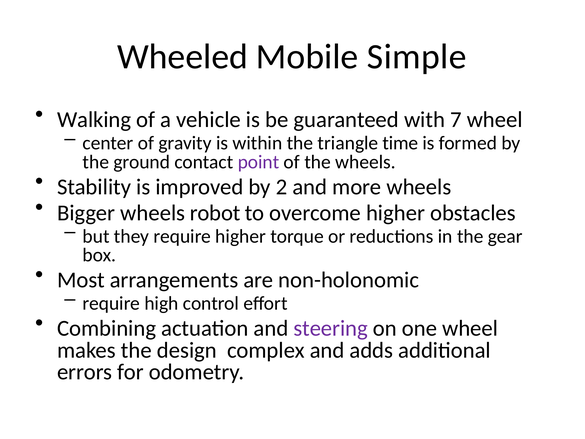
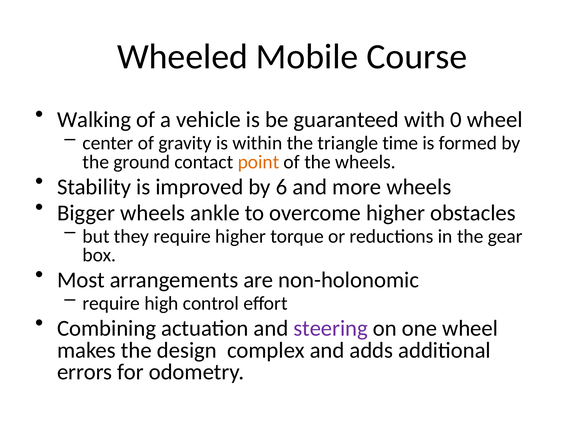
Simple: Simple -> Course (417, 57)
7: 7 -> 0 (456, 120)
point colour: purple -> orange (259, 162)
2: 2 -> 6 (281, 187)
robot: robot -> ankle (215, 213)
